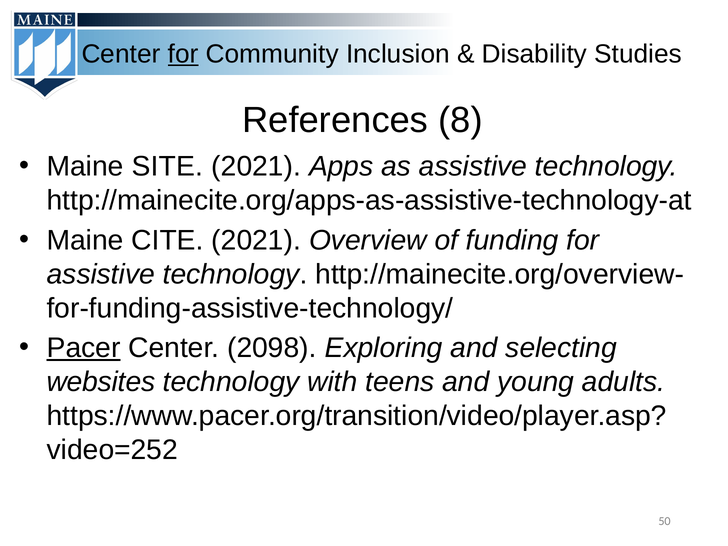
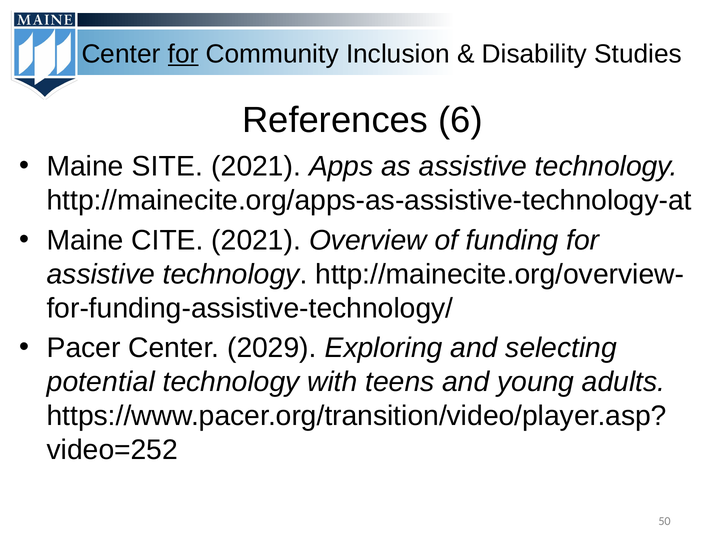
8: 8 -> 6 (460, 120)
Pacer underline: present -> none (84, 348)
2098: 2098 -> 2029 (272, 348)
websites: websites -> potential (101, 382)
